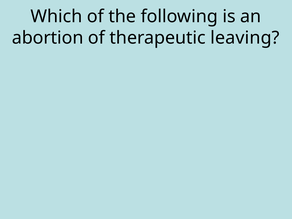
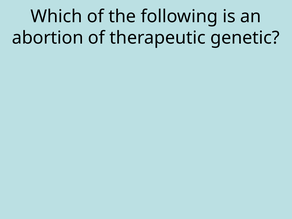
leaving: leaving -> genetic (245, 38)
